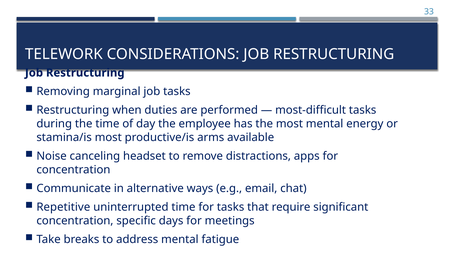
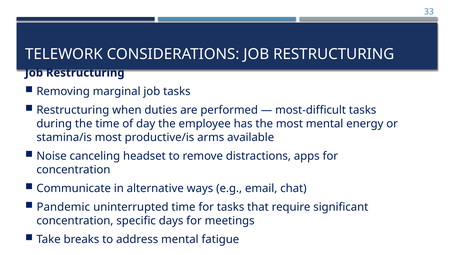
Repetitive: Repetitive -> Pandemic (63, 207)
